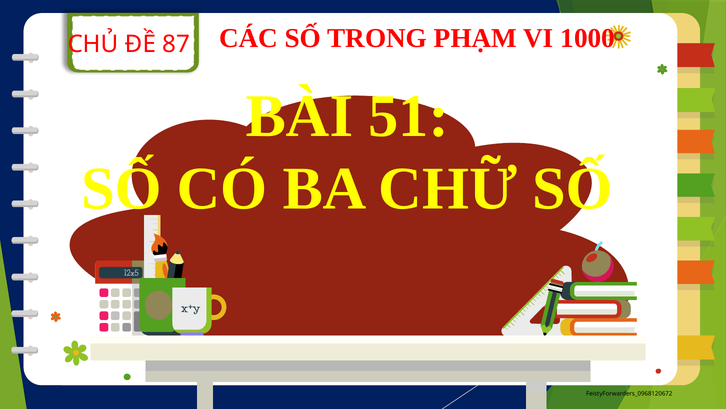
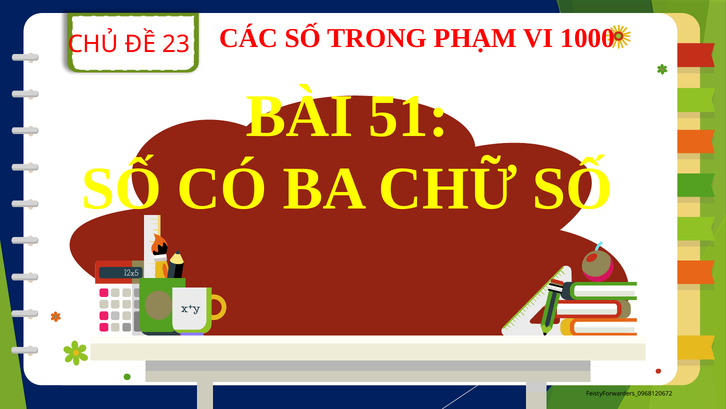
87: 87 -> 23 (176, 44)
